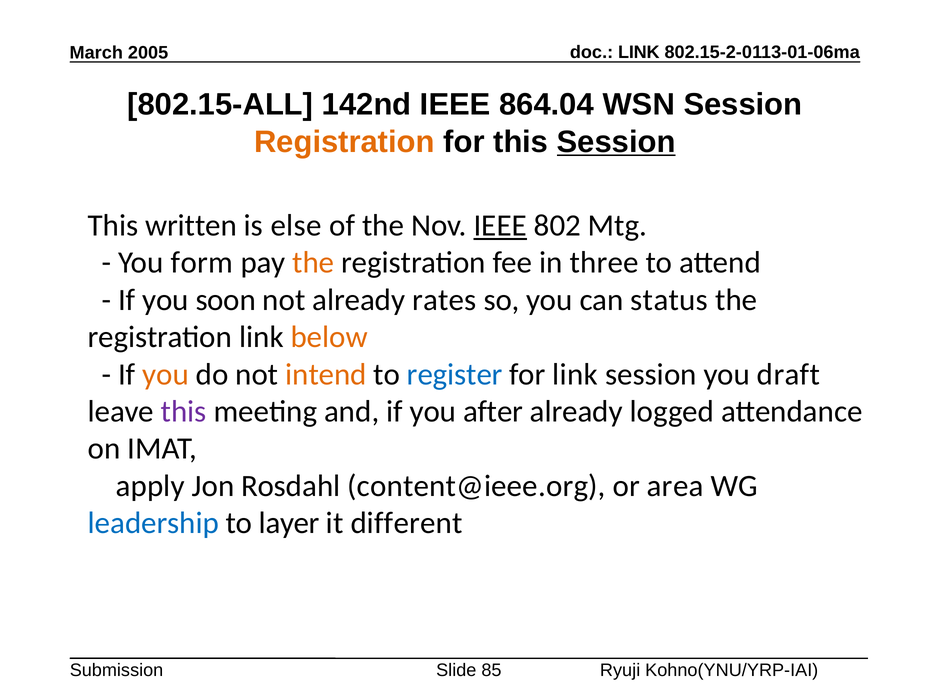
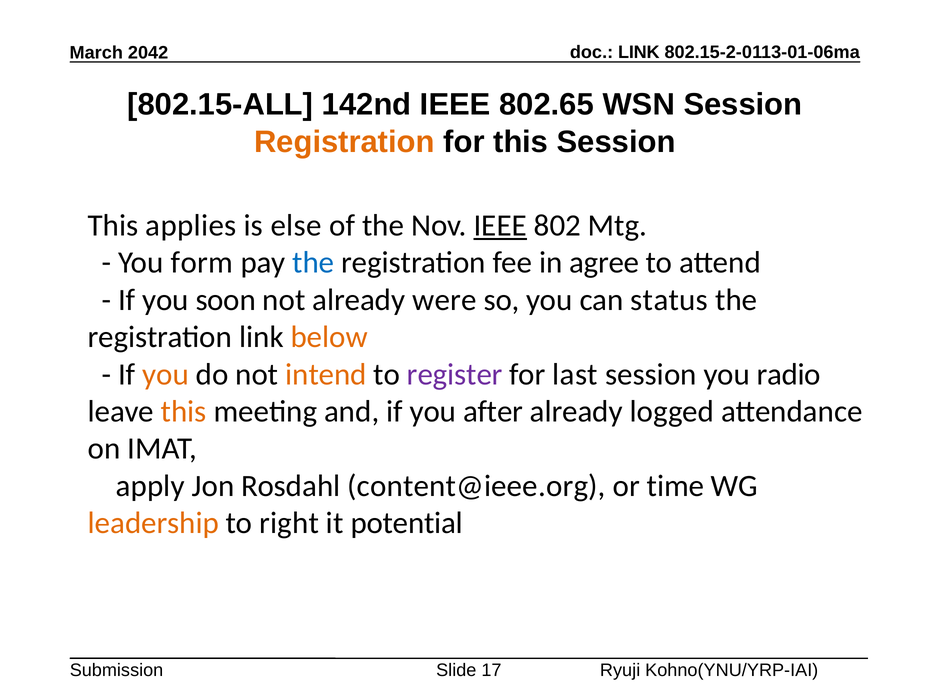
2005: 2005 -> 2042 (148, 53)
864.04: 864.04 -> 802.65 (547, 105)
Session underline: present -> none (616, 142)
written: written -> applies (191, 226)
the colour: orange -> blue (313, 263)
three: three -> agree (604, 263)
rates: rates -> were (444, 300)
register colour: blue -> purple (455, 375)
for link: link -> last (575, 375)
draft: draft -> radio (789, 375)
this colour: purple -> orange (184, 412)
area: area -> time (675, 486)
leadership colour: blue -> orange (153, 523)
layer: layer -> right (289, 523)
different: different -> potential (407, 523)
85: 85 -> 17 (491, 671)
